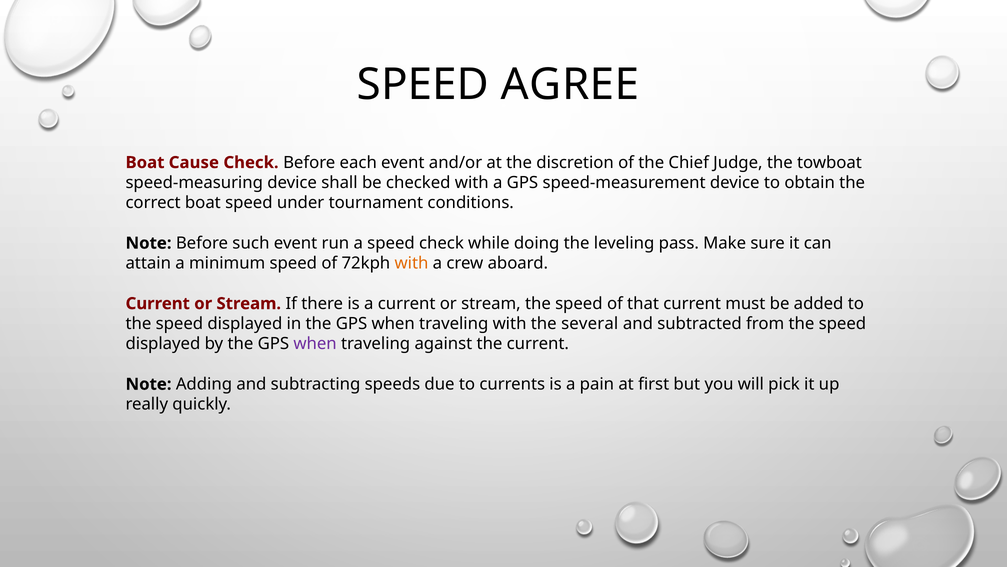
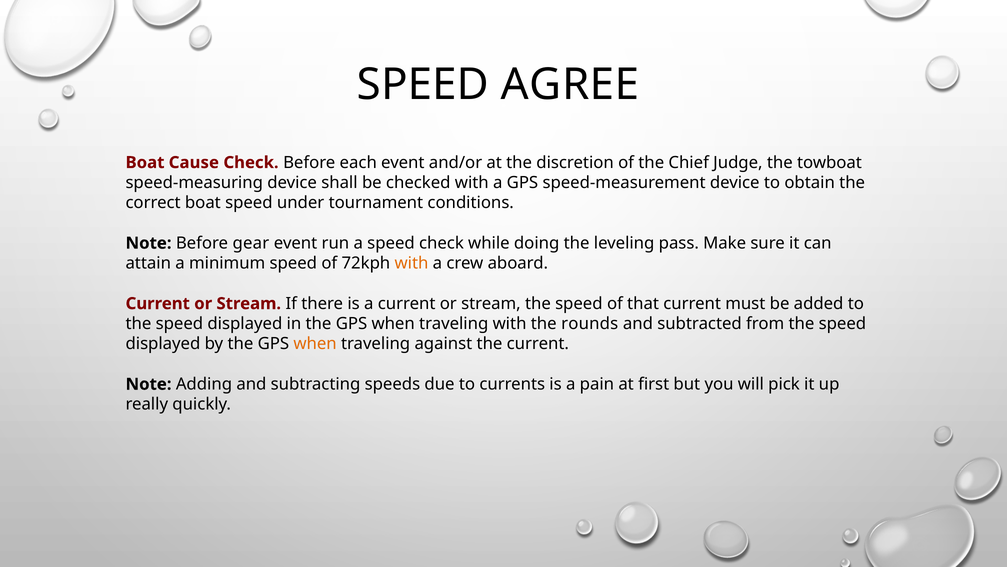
such: such -> gear (251, 243)
several: several -> rounds (590, 323)
when colour: purple -> orange (315, 344)
